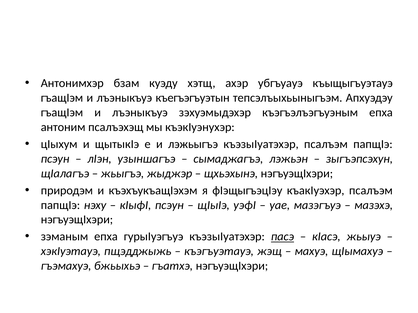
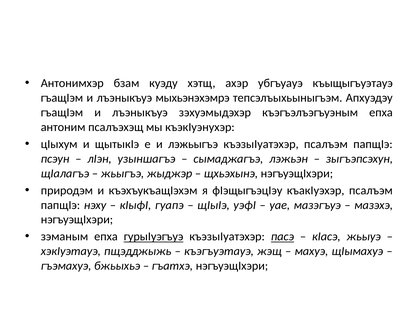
къегъэгъуэтын: къегъэгъуэтын -> мыхьэнэхэмрэ (193, 98)
кӀыфӀ псэун: псэун -> гуапэ (169, 205)
гурыӀуэгъуэ underline: none -> present (154, 237)
